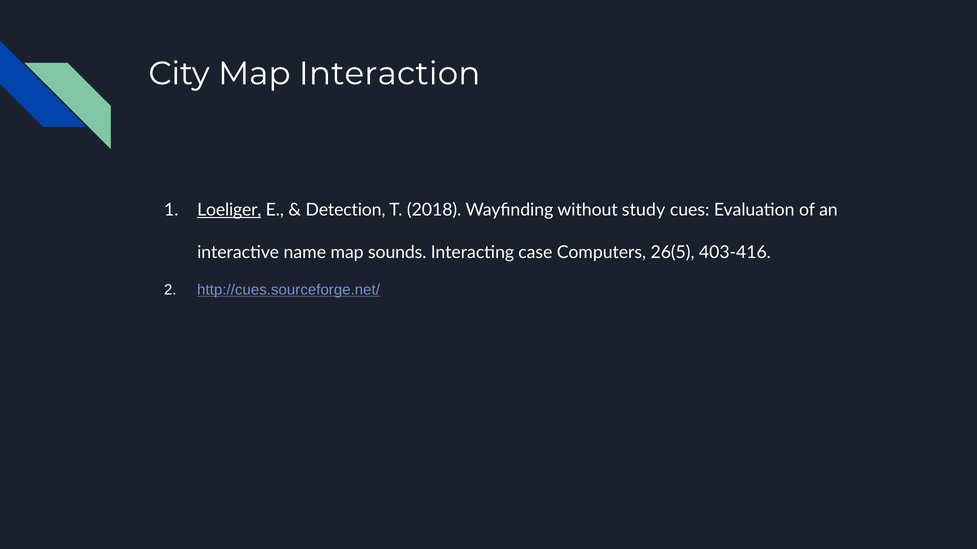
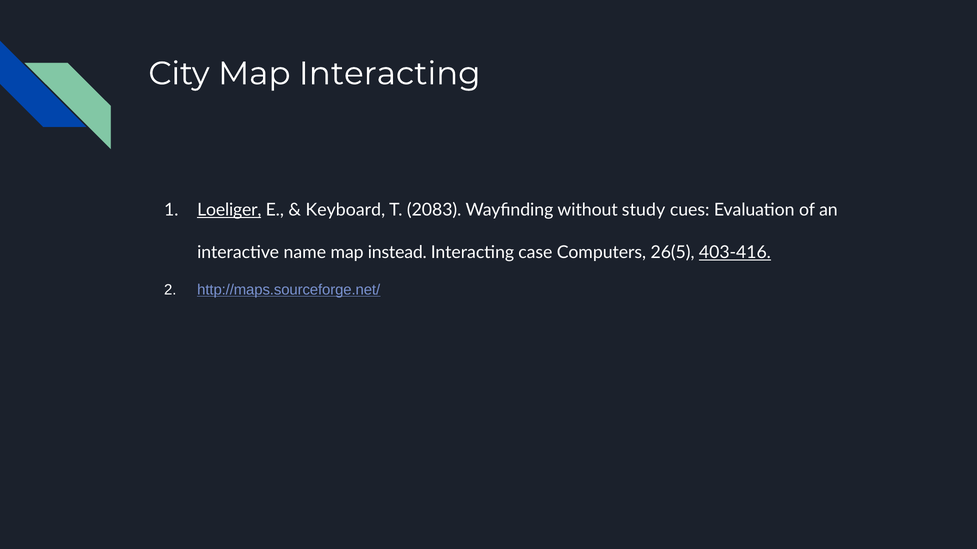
Map Interaction: Interaction -> Interacting (390, 74)
Detection: Detection -> Keyboard (345, 210)
2018: 2018 -> 2083 (434, 210)
sounds: sounds -> instead (397, 253)
403-416 underline: none -> present (735, 253)
http://cues.sourceforge.net/: http://cues.sourceforge.net/ -> http://maps.sourceforge.net/ (289, 290)
